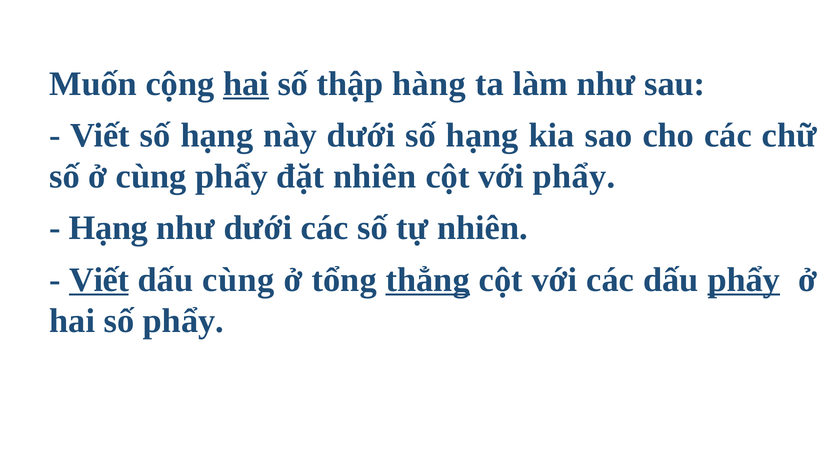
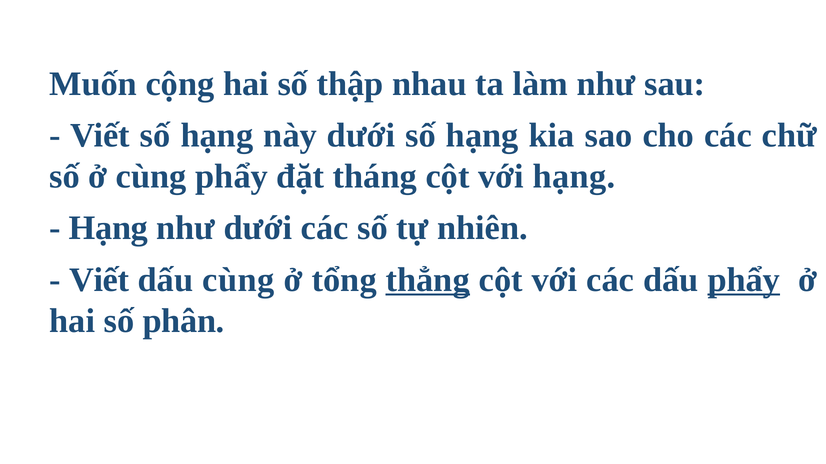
hai underline: present -> none (246, 84)
hàng: hàng -> nhau (429, 84)
đặt nhiên: nhiên -> tháng (375, 177)
với phẩy: phẩy -> hạng (574, 177)
Viết underline: present -> none (99, 280)
số phẩy: phẩy -> phân (184, 321)
